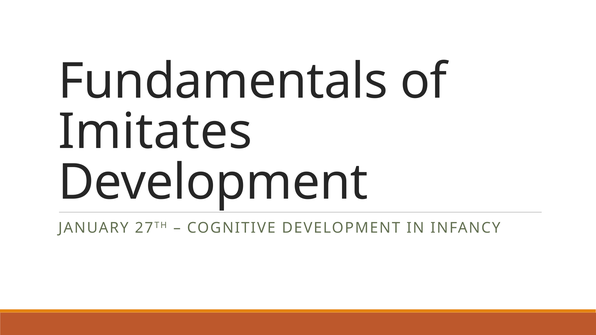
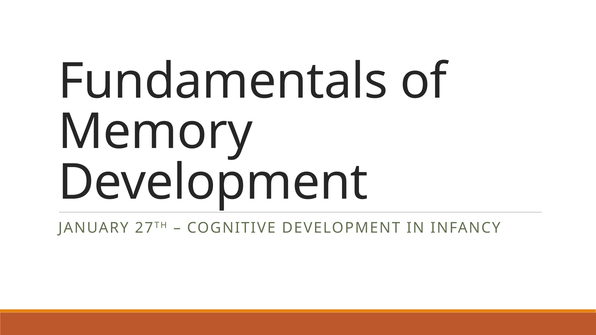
Imitates: Imitates -> Memory (156, 132)
